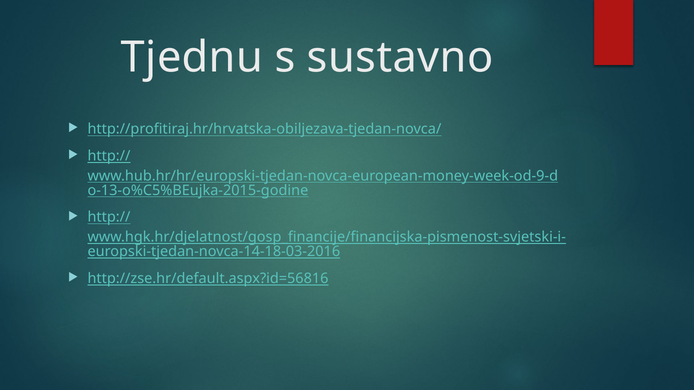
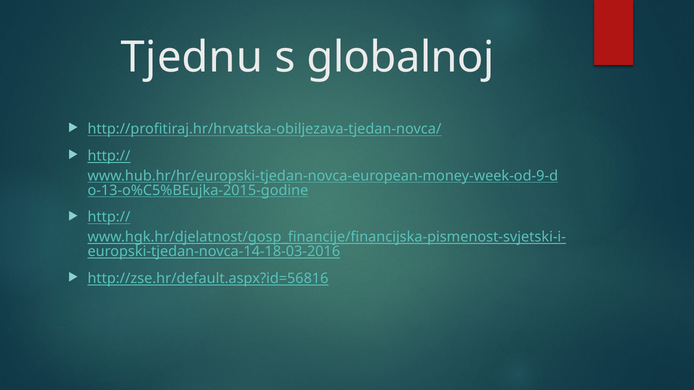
sustavno: sustavno -> globalnoj (401, 57)
